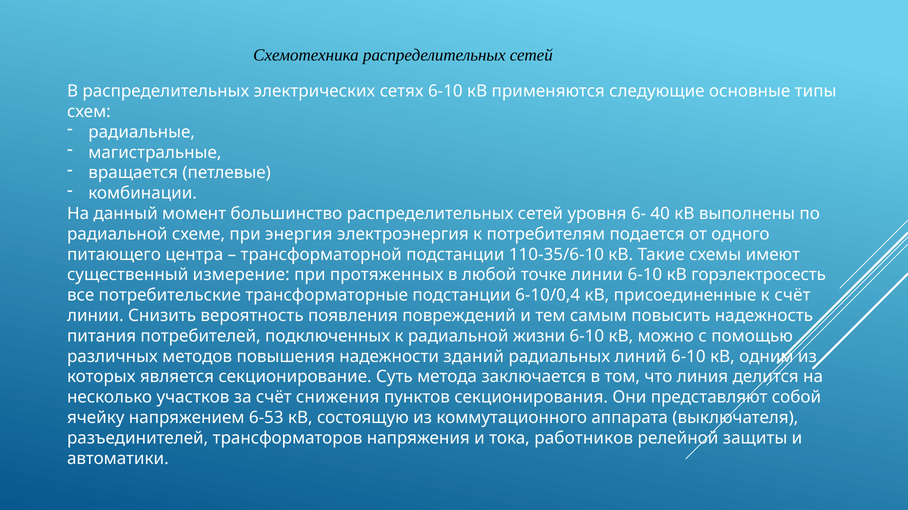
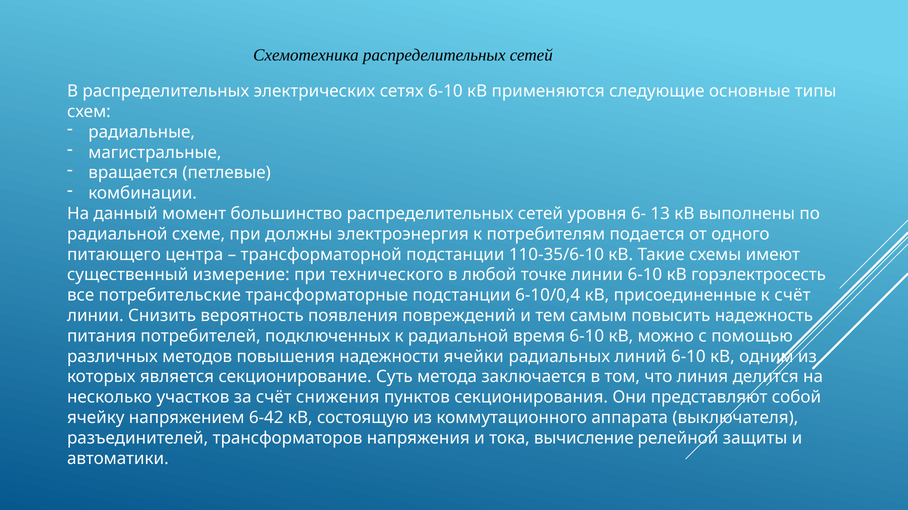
40: 40 -> 13 (660, 214)
энергия: энергия -> должны (299, 234)
протяженных: протяженных -> технического (387, 275)
жизни: жизни -> время (539, 337)
зданий: зданий -> ячейки (474, 357)
6-53: 6-53 -> 6-42 (266, 418)
работников: работников -> вычисление (584, 439)
